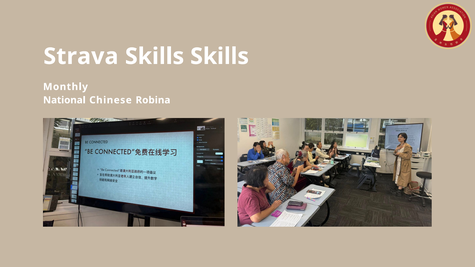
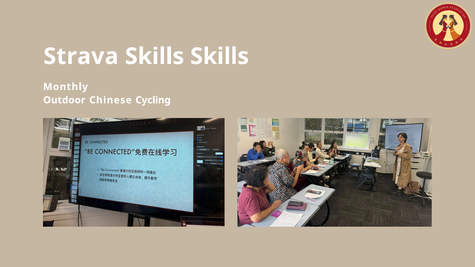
National: National -> Outdoor (64, 100)
Robina: Robina -> Cycling (153, 100)
